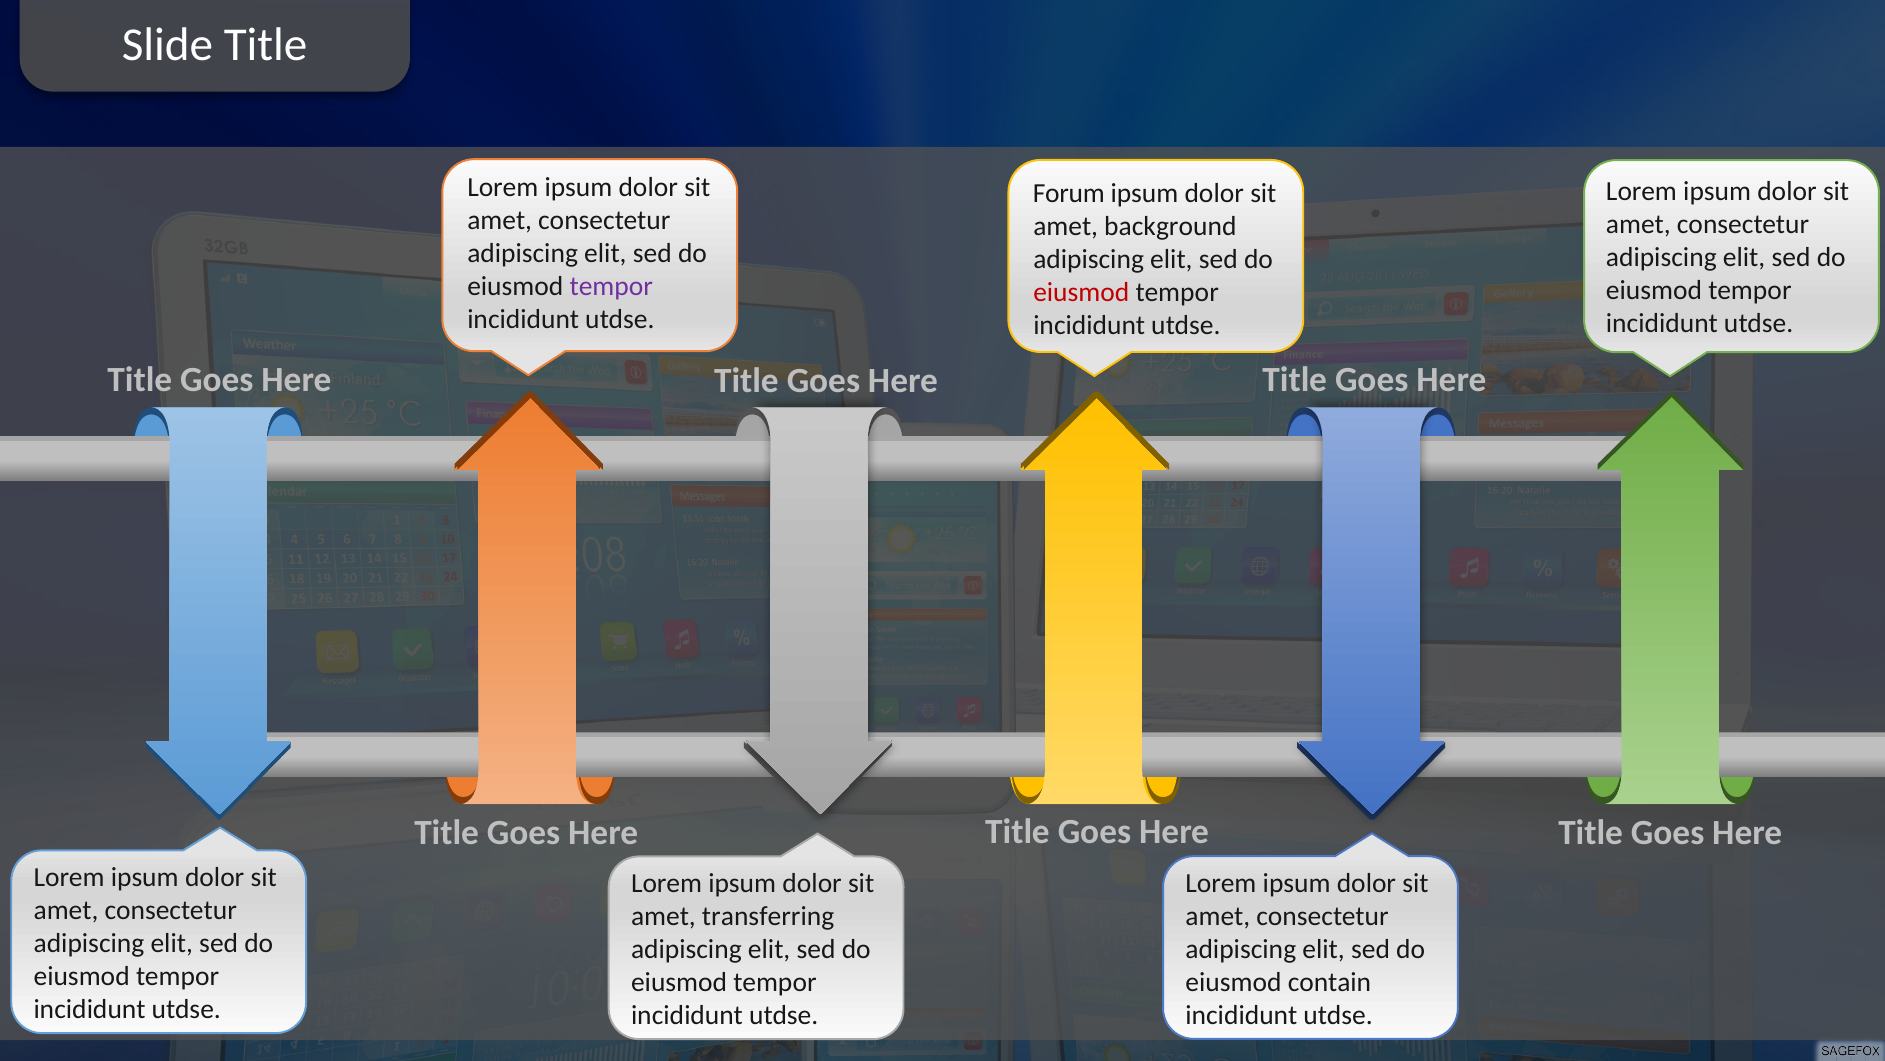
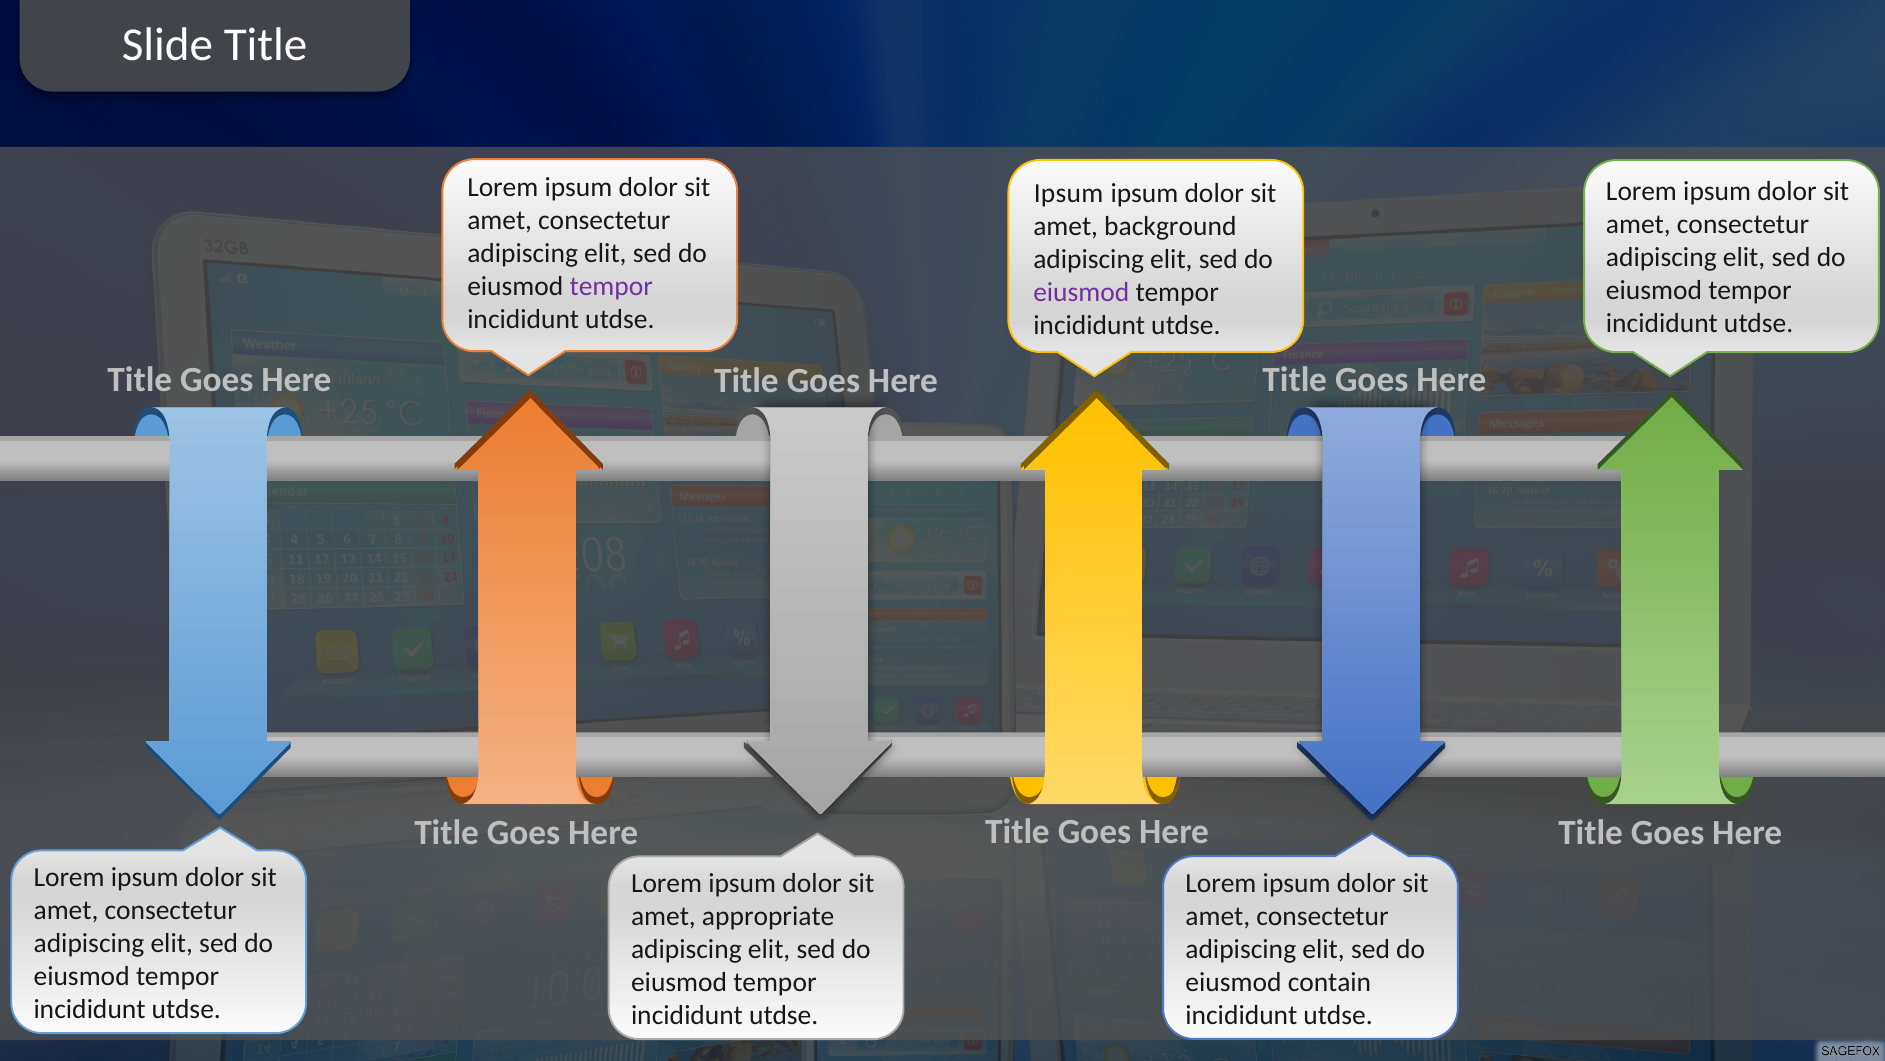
Forum: Forum -> Ipsum (1069, 193)
eiusmod colour: red -> purple (1081, 292)
transferring: transferring -> appropriate (768, 916)
